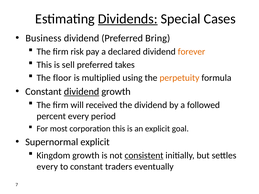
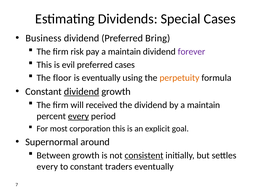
Dividends underline: present -> none (128, 19)
pay a declared: declared -> maintain (124, 52)
forever colour: orange -> purple (192, 52)
sell: sell -> evil (68, 65)
preferred takes: takes -> cases (125, 65)
is multiplied: multiplied -> eventually (101, 78)
by a followed: followed -> maintain (203, 105)
every underline: none -> present (78, 116)
Supernormal explicit: explicit -> around (95, 142)
Kingdom: Kingdom -> Between (53, 156)
